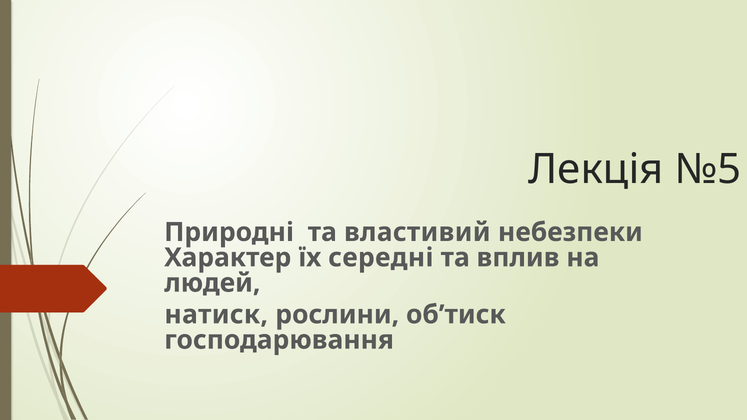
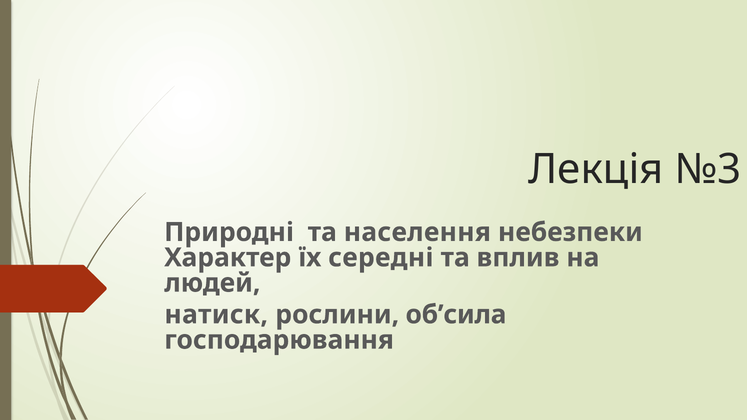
№5: №5 -> №3 (708, 170)
властивий: властивий -> населення (417, 232)
об’тиск: об’тиск -> об’сила (456, 315)
